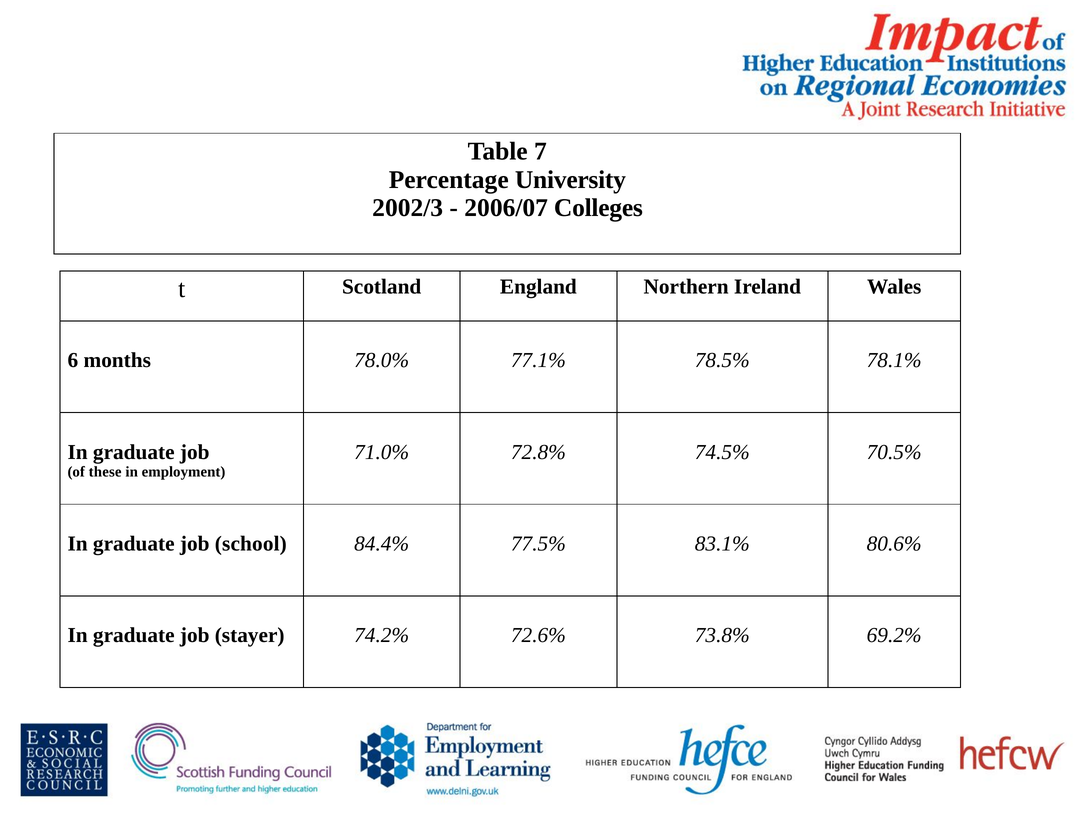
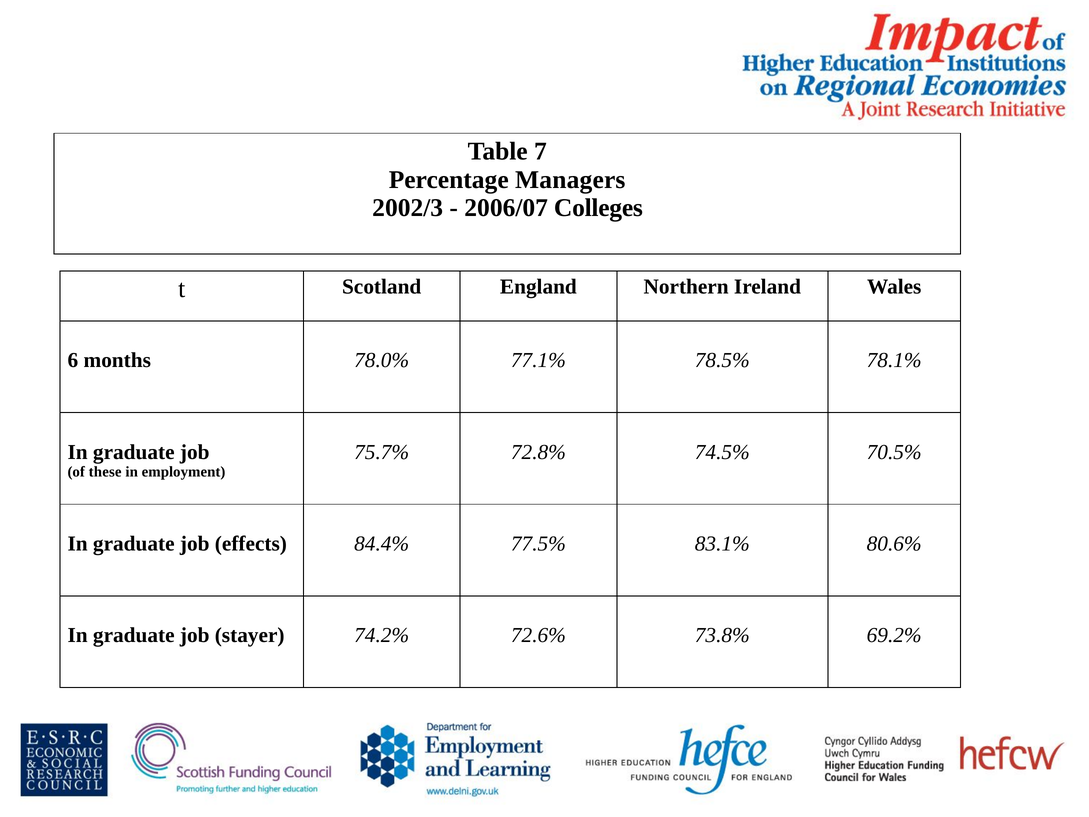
University: University -> Managers (570, 180)
71.0%: 71.0% -> 75.7% (382, 452)
school: school -> effects (251, 544)
